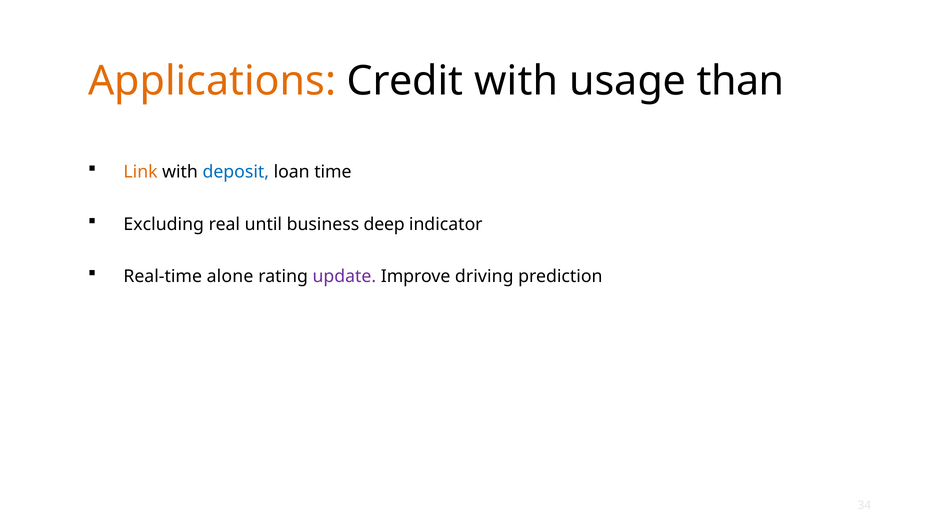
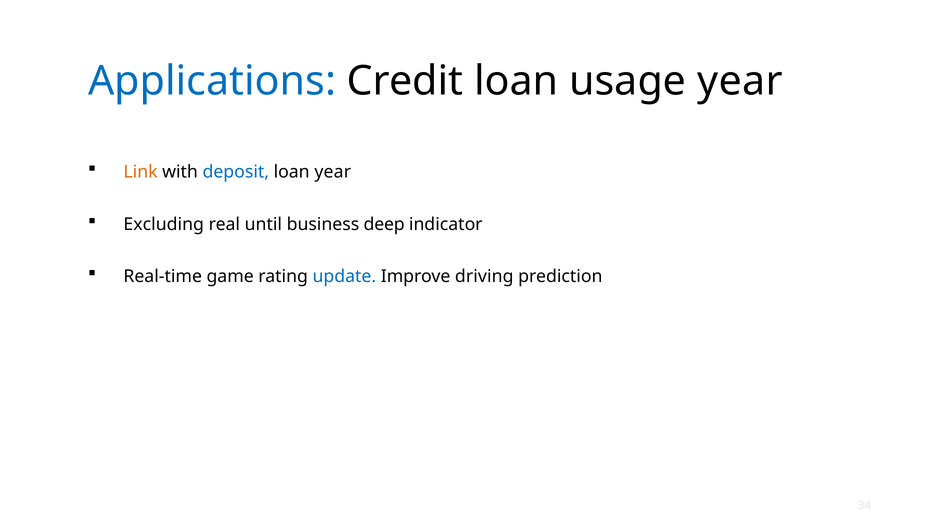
Applications colour: orange -> blue (212, 81)
Credit with: with -> loan (516, 81)
usage than: than -> year (740, 81)
loan time: time -> year (333, 172)
alone: alone -> game (230, 277)
update colour: purple -> blue (344, 277)
